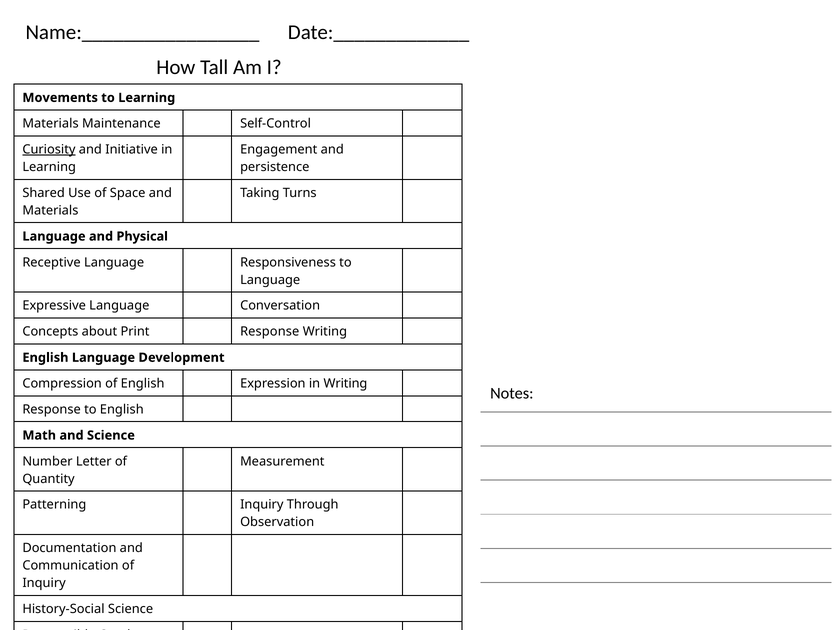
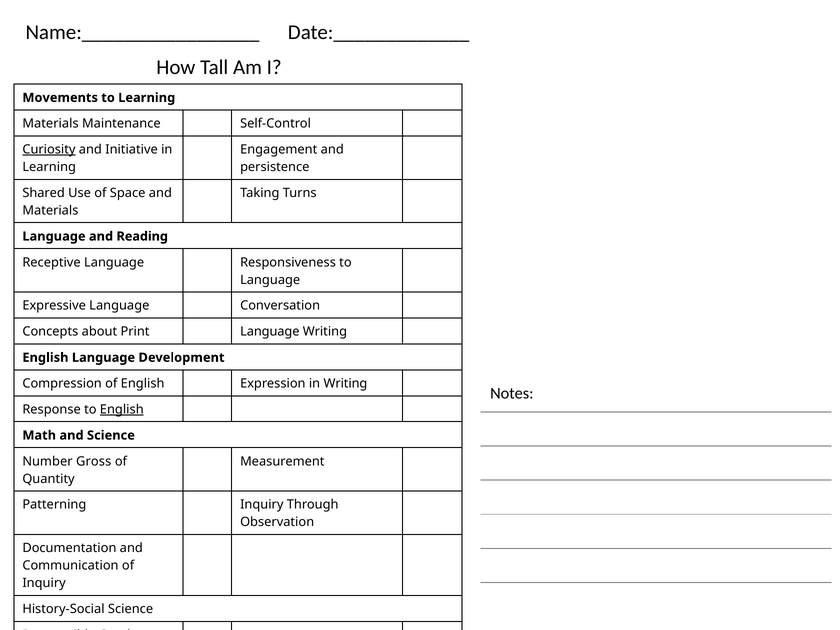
Physical: Physical -> Reading (142, 236)
Print Response: Response -> Language (270, 332)
English underline: none -> present (122, 409)
Letter: Letter -> Gross (94, 461)
